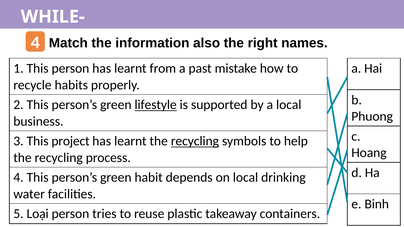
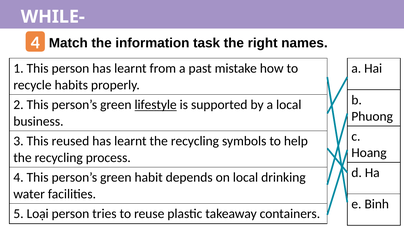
also: also -> task (207, 43)
project: project -> reused (70, 141)
recycling underline: present -> none (195, 141)
